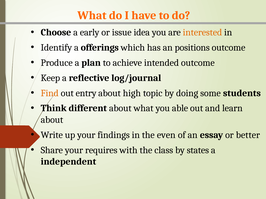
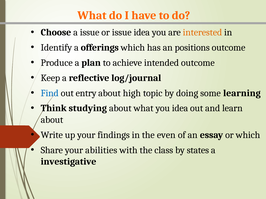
a early: early -> issue (90, 32)
Find colour: orange -> blue (50, 93)
students: students -> learning (242, 93)
different: different -> studying (88, 108)
you able: able -> idea (180, 108)
or better: better -> which (248, 135)
requires: requires -> abilities (101, 150)
independent: independent -> investigative (69, 162)
